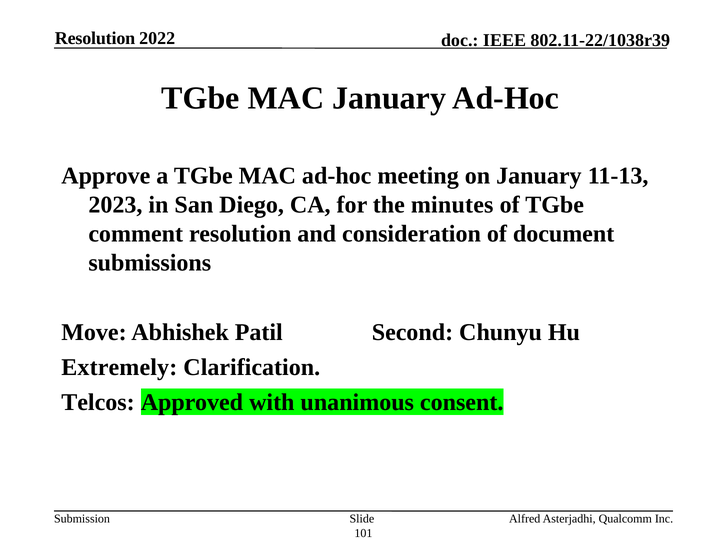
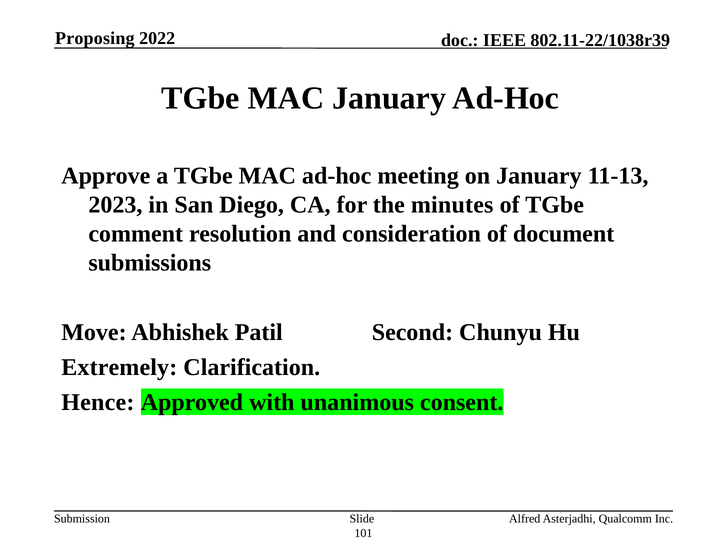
Resolution: Resolution -> Proposing (95, 38)
Telcos: Telcos -> Hence (98, 402)
